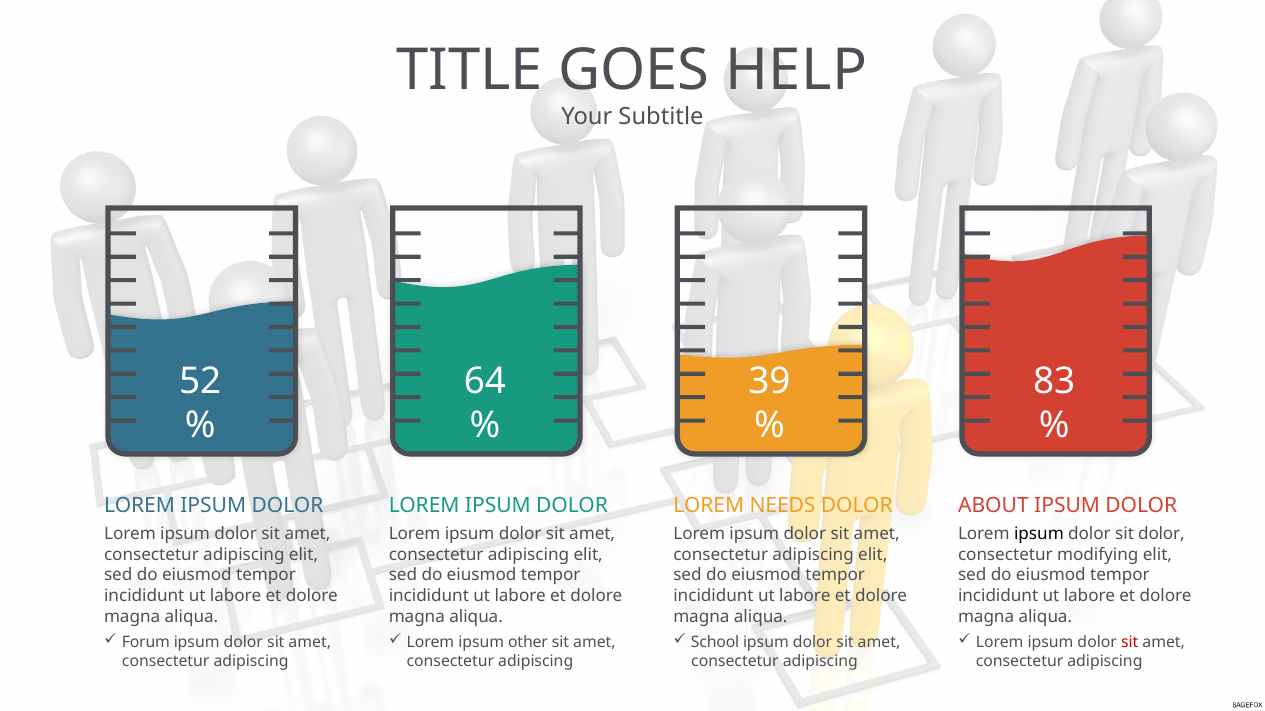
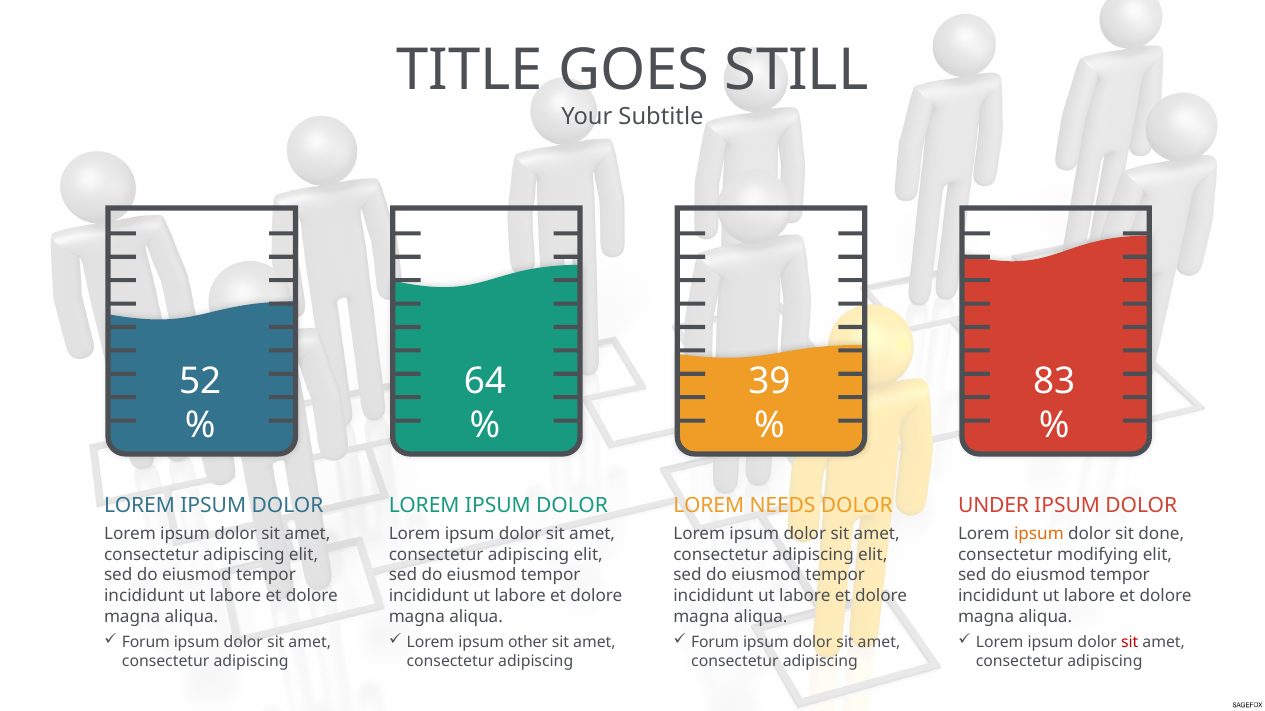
HELP: HELP -> STILL (797, 70)
ABOUT: ABOUT -> UNDER (994, 506)
ipsum colour: black -> orange (1039, 535)
sit dolor: dolor -> done (1161, 535)
School: School -> Forum (715, 643)
